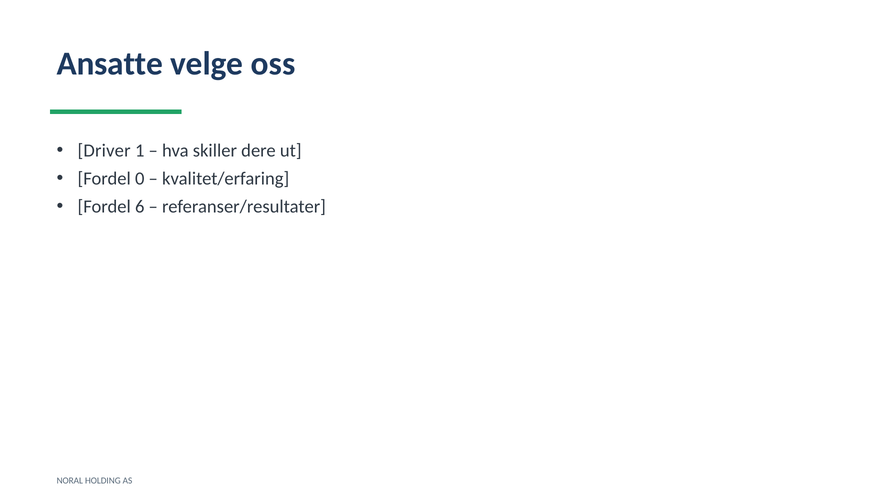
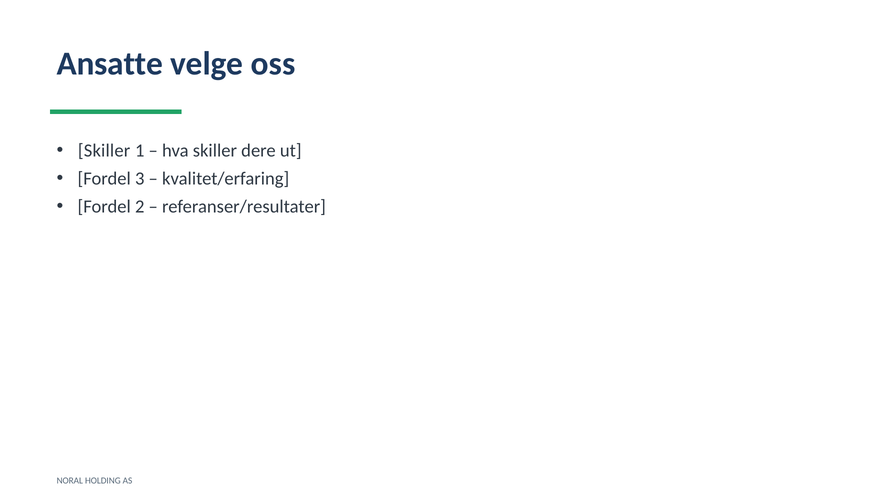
Driver: Driver -> Skiller (104, 151)
0: 0 -> 3 (140, 179)
6: 6 -> 2 (140, 207)
